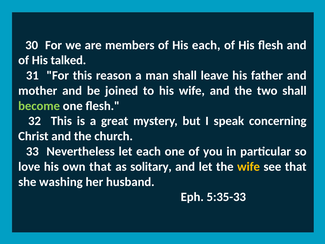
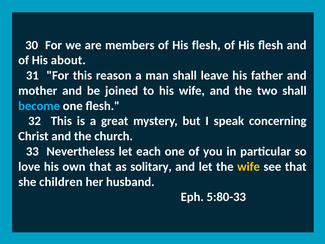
members of His each: each -> flesh (206, 45)
talked: talked -> about (68, 60)
become colour: light green -> light blue (39, 106)
washing: washing -> children (61, 182)
5:35-33: 5:35-33 -> 5:80-33 (226, 197)
